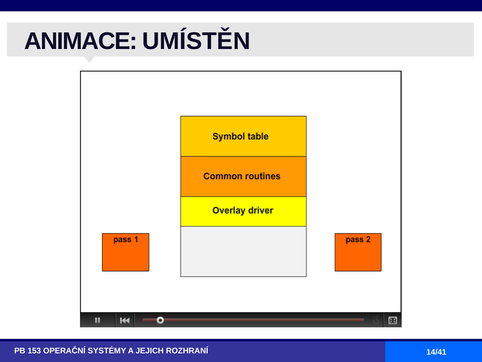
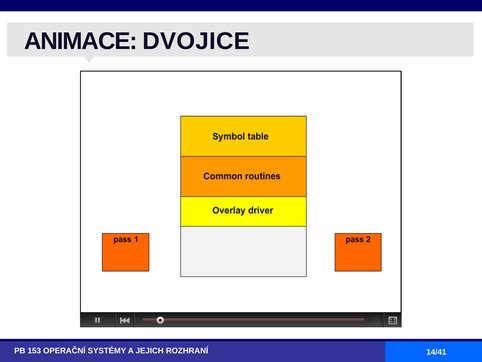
UMÍSTĚN: UMÍSTĚN -> DVOJICE (196, 41)
